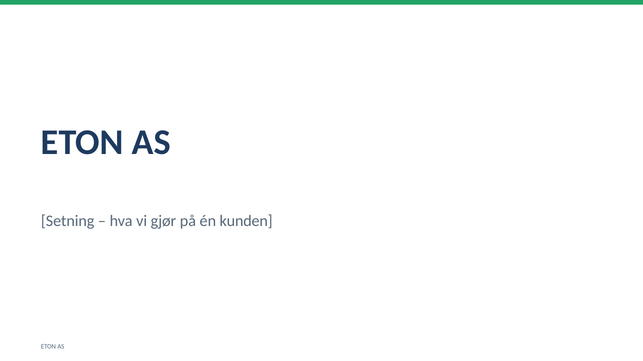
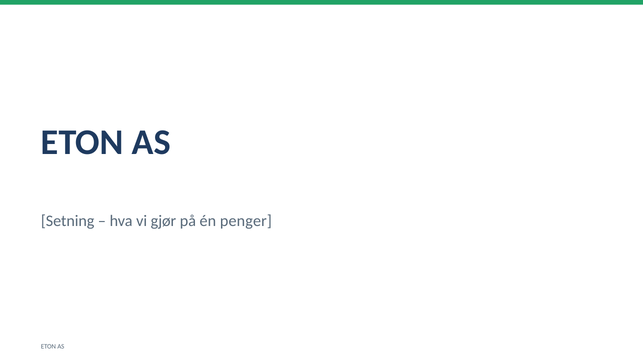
kunden: kunden -> penger (246, 221)
